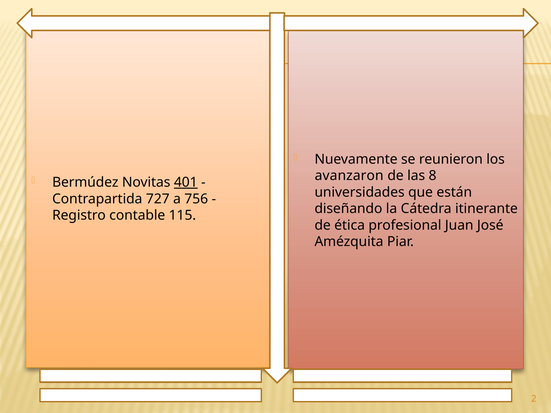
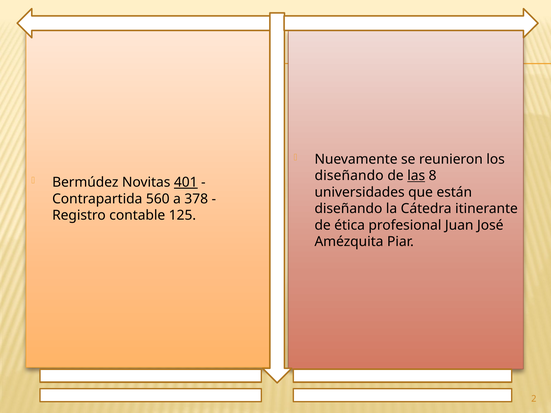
avanzaron: avanzaron -> diseñando (349, 176)
las underline: none -> present (416, 176)
727: 727 -> 560 (158, 199)
756: 756 -> 378 (196, 199)
115: 115 -> 125 (182, 215)
